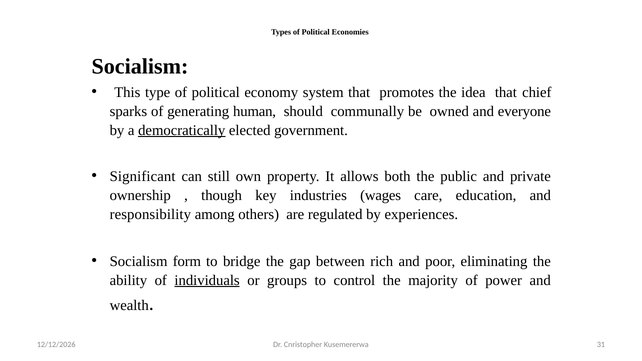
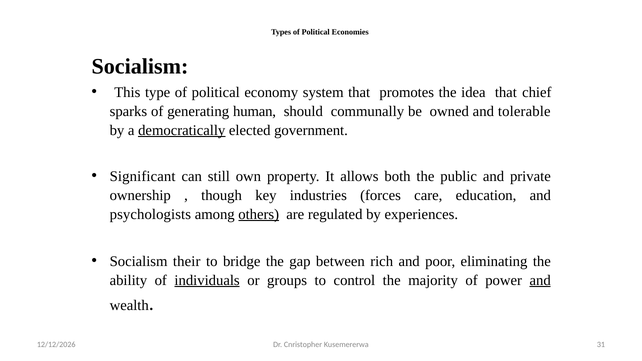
everyone: everyone -> tolerable (524, 111)
wages: wages -> forces (381, 195)
responsibility: responsibility -> psychologists (150, 214)
others underline: none -> present (259, 214)
form: form -> their (187, 261)
and underline: none -> present (540, 280)
